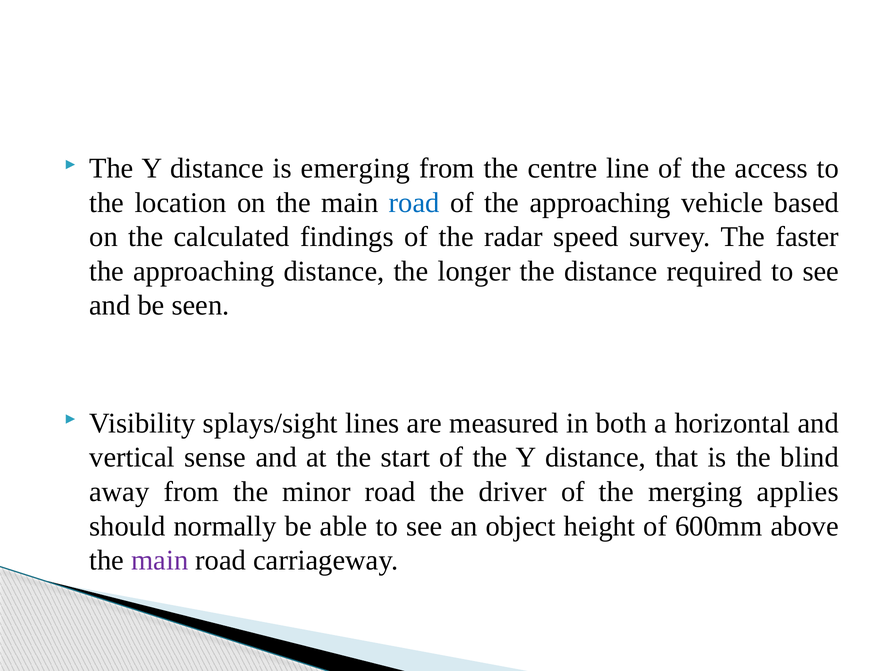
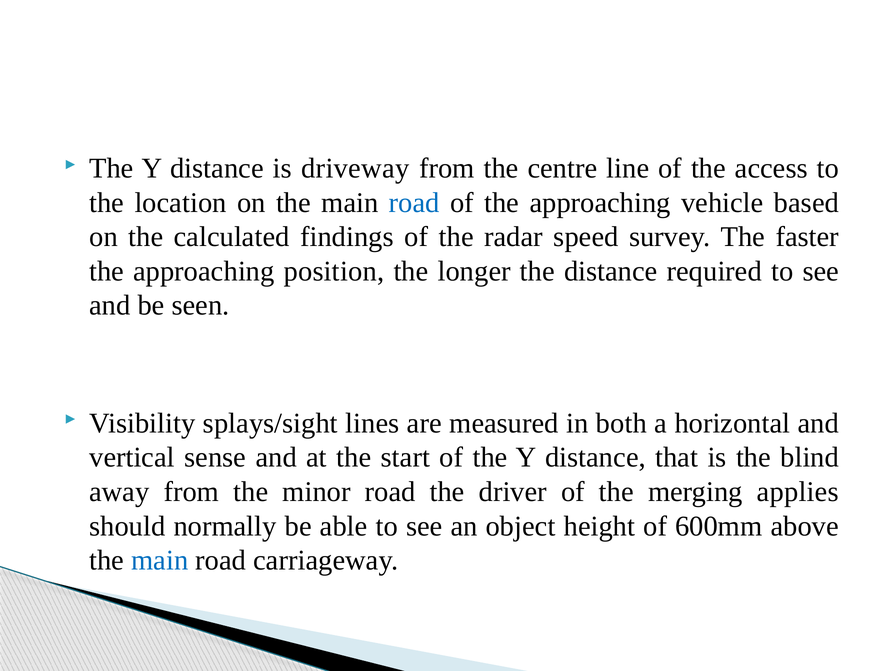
emerging: emerging -> driveway (355, 168)
approaching distance: distance -> position (334, 271)
main colour: purple -> blue (160, 560)
